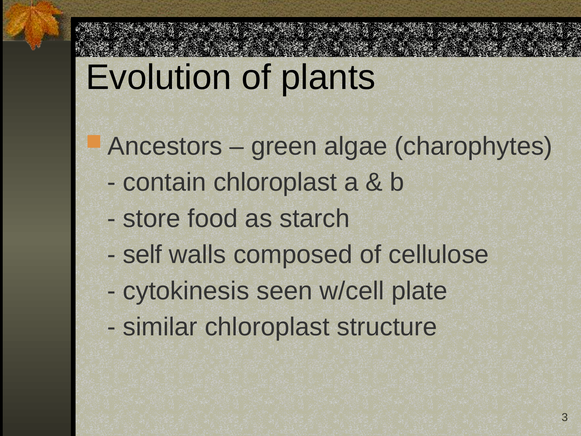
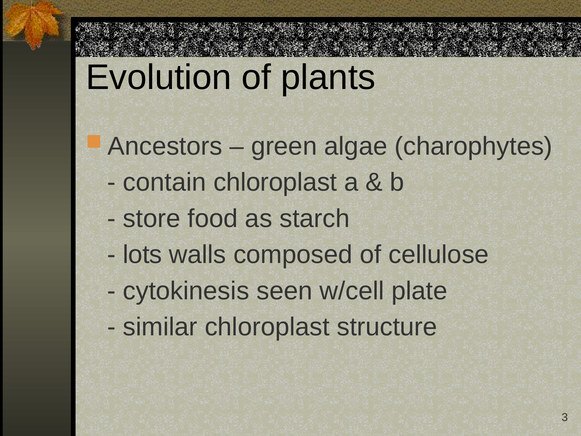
self: self -> lots (142, 255)
